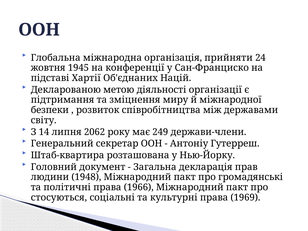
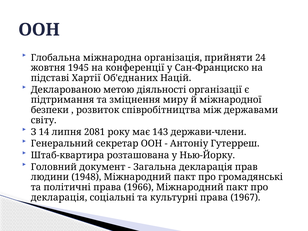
2062: 2062 -> 2081 (95, 132)
249: 249 -> 143 (160, 132)
стосуються: стосуються -> декларація (59, 197)
1969: 1969 -> 1967 (245, 197)
